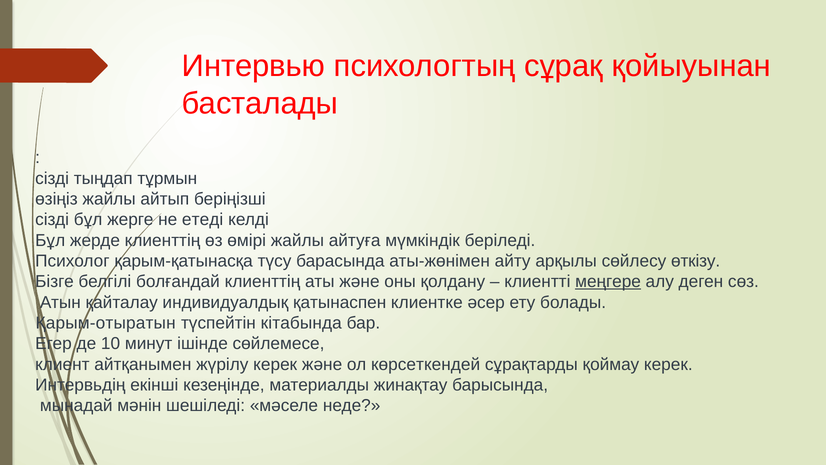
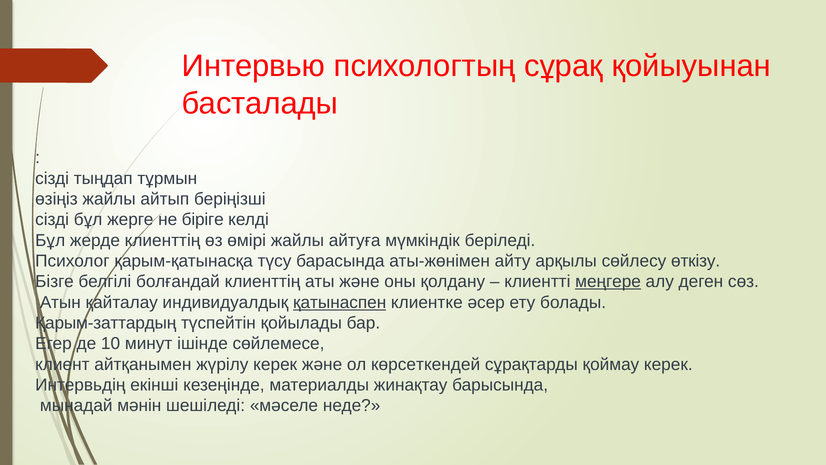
етеді: етеді -> біріге (203, 220)
қатынаспен underline: none -> present (340, 302)
Қарым-отыратын: Қарым-отыратын -> Қарым-заттардың (106, 323)
кітабында: кітабында -> қойылады (301, 323)
